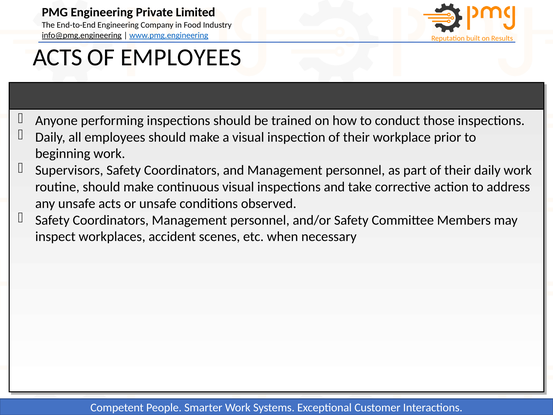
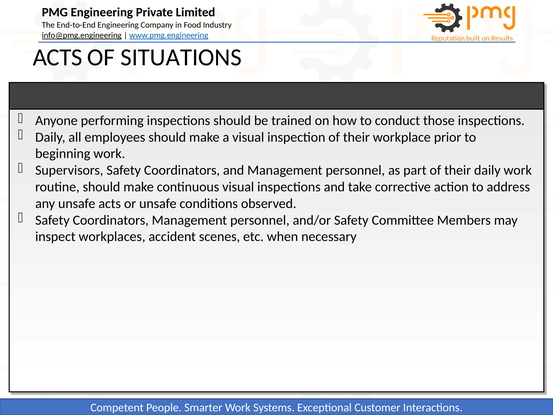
OF EMPLOYEES: EMPLOYEES -> SITUATIONS (181, 57)
